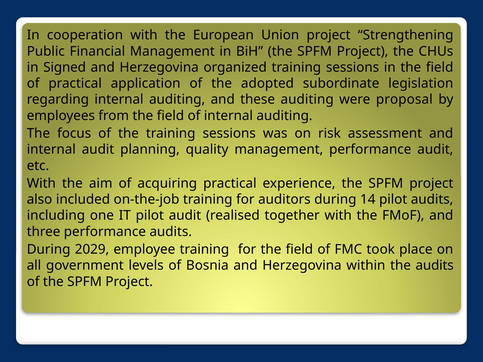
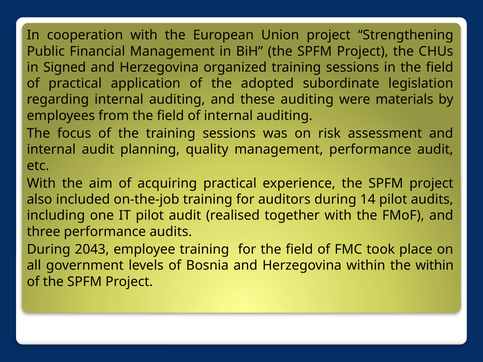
proposal: proposal -> materials (404, 100)
2029: 2029 -> 2043 (92, 250)
the audits: audits -> within (435, 266)
